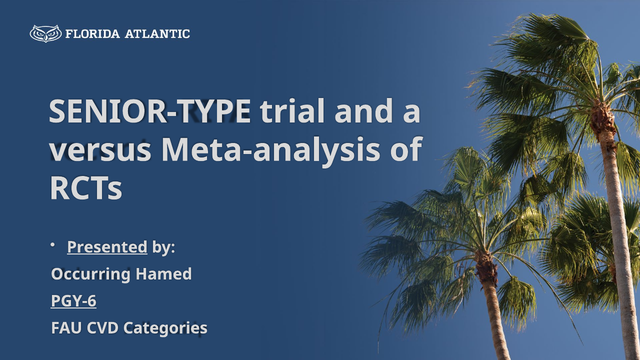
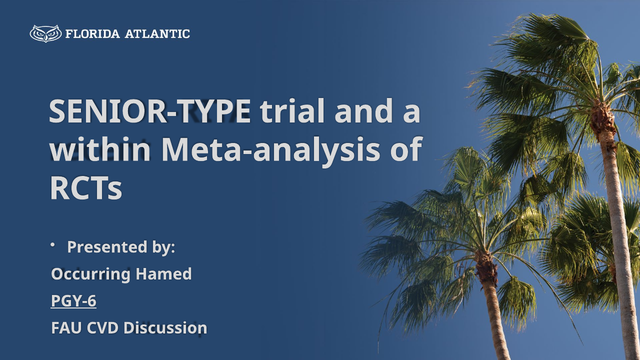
versus: versus -> within (100, 150)
Presented underline: present -> none (107, 247)
Categories: Categories -> Discussion (165, 328)
